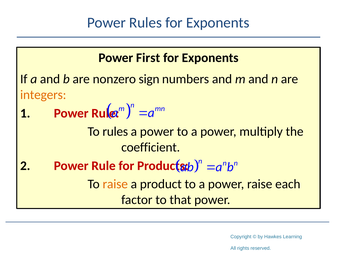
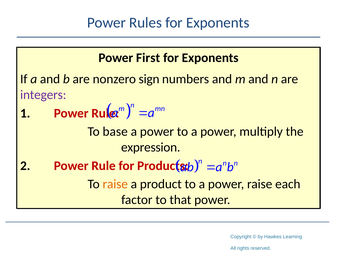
integers colour: orange -> purple (43, 95)
To rules: rules -> base (115, 131)
coefficient: coefficient -> expression (151, 147)
